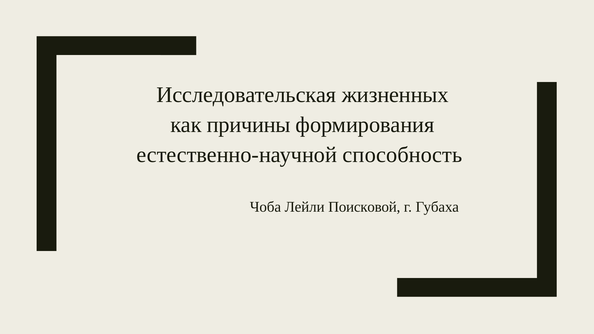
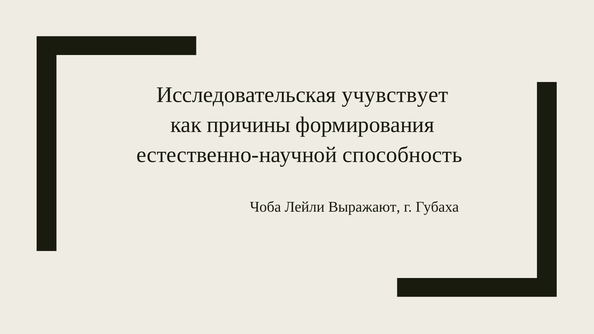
жизненных: жизненных -> учувствует (395, 95)
Поисковой: Поисковой -> Выражают (364, 207)
